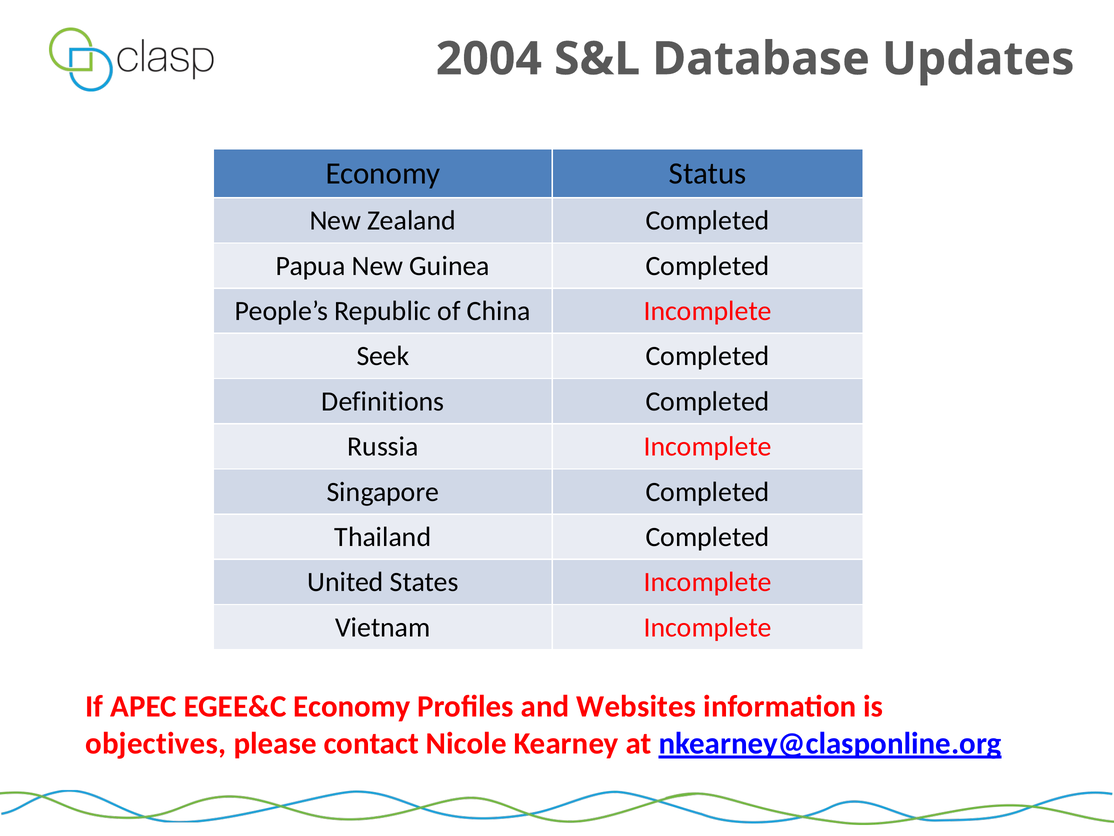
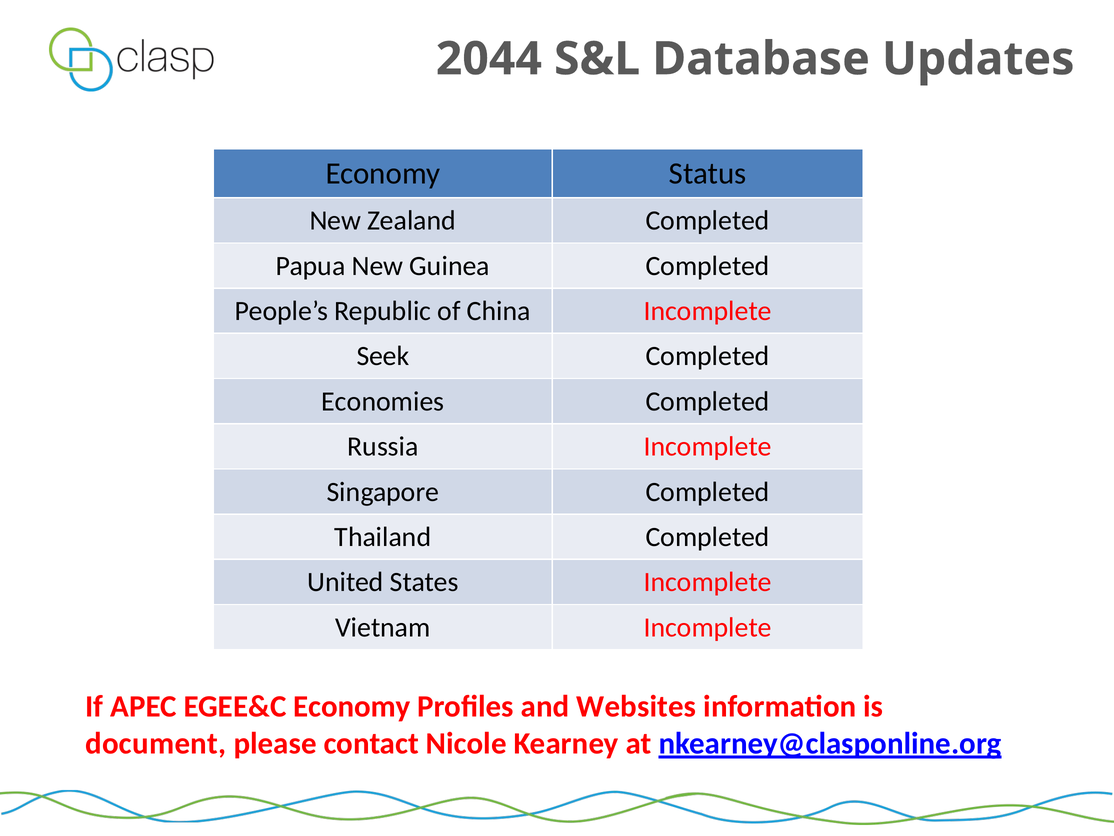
2004: 2004 -> 2044 (489, 59)
Definitions: Definitions -> Economies (383, 401)
objectives: objectives -> document (156, 743)
